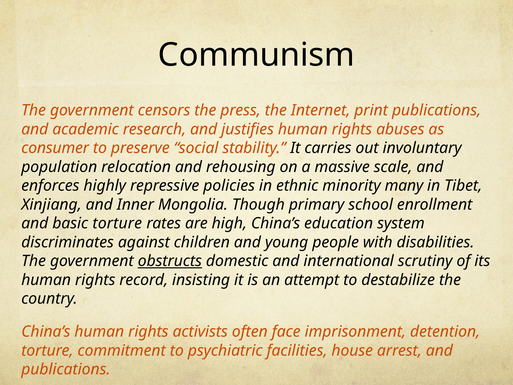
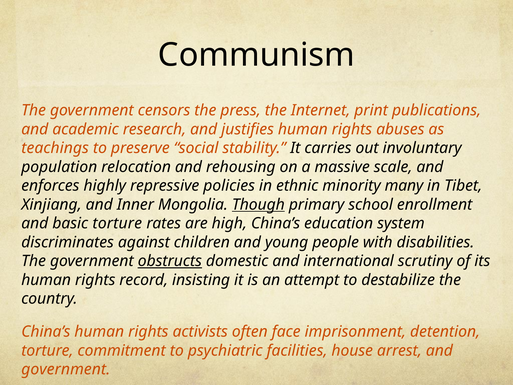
consumer: consumer -> teachings (55, 148)
Though underline: none -> present (258, 204)
publications: publications -> government (66, 369)
